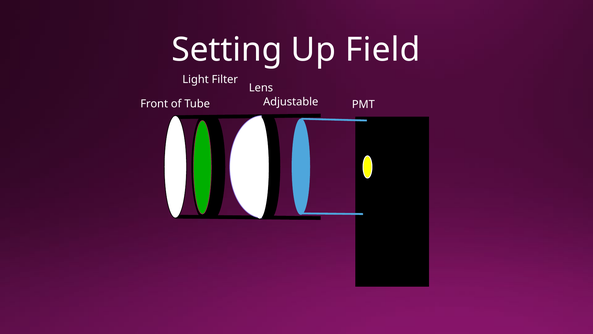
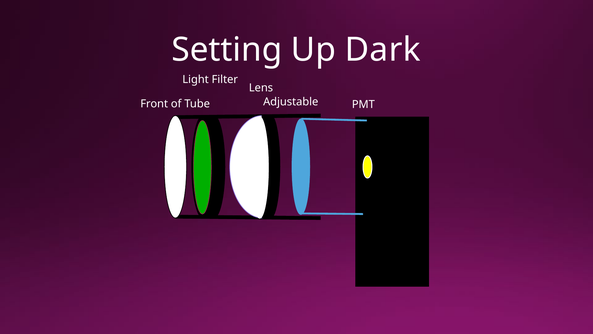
Field: Field -> Dark (383, 50)
